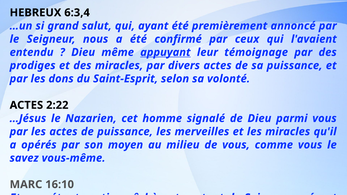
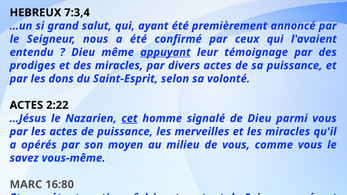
6:3,4: 6:3,4 -> 7:3,4 (77, 13)
cet underline: none -> present (129, 118)
16:10: 16:10 -> 16:80 (60, 185)
